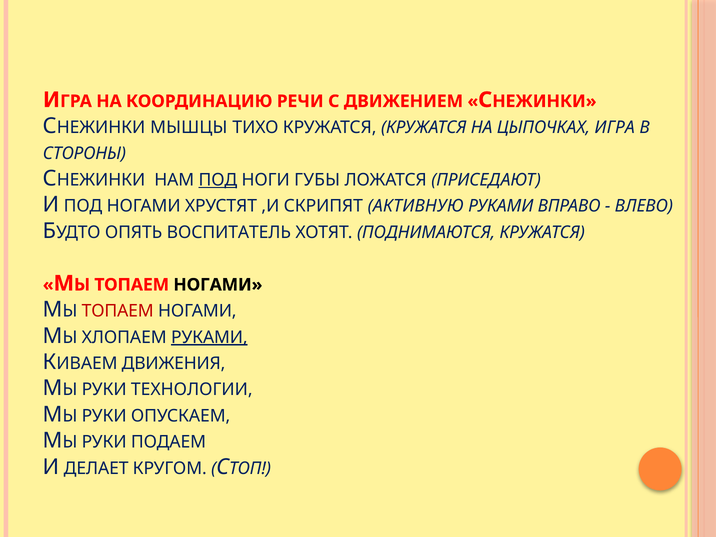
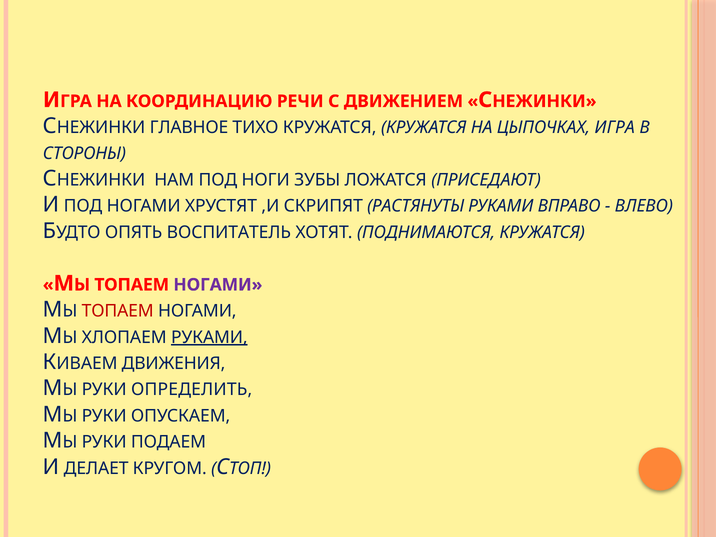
МЫШЦЫ: МЫШЦЫ -> ГЛАВНОЕ (189, 128)
ПОД underline: present -> none (218, 180)
ГУБЫ: ГУБЫ -> ЗУБЫ (317, 180)
АКТИВНУЮ: АКТИВНУЮ -> РАСТЯНУТЫ (416, 206)
НОГАМИ colour: black -> purple (218, 285)
ТЕХНОЛОГИИ: ТЕХНОЛОГИИ -> ОПРЕДЕЛИТЬ (192, 390)
